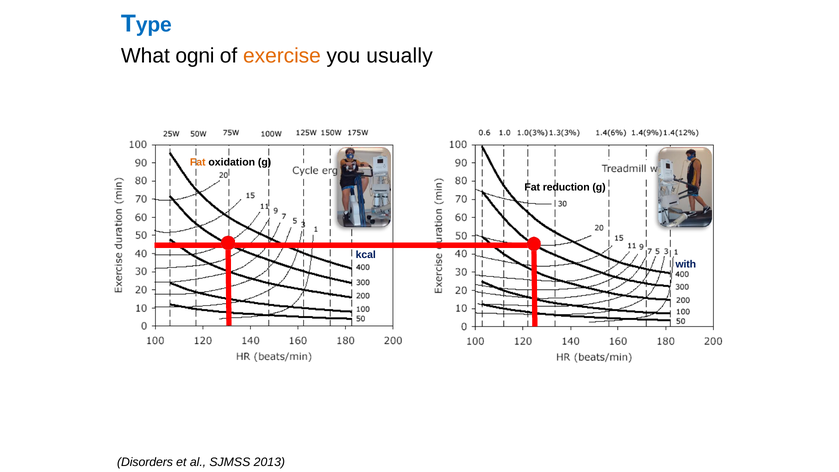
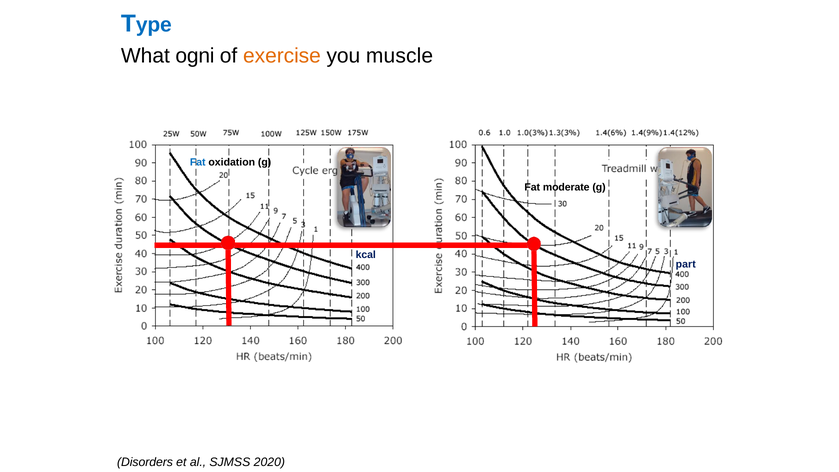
usually: usually -> muscle (400, 56)
Fat colour: orange -> blue (198, 162)
reduction: reduction -> moderate (566, 187)
with: with -> part (686, 264)
2013: 2013 -> 2020 (269, 462)
